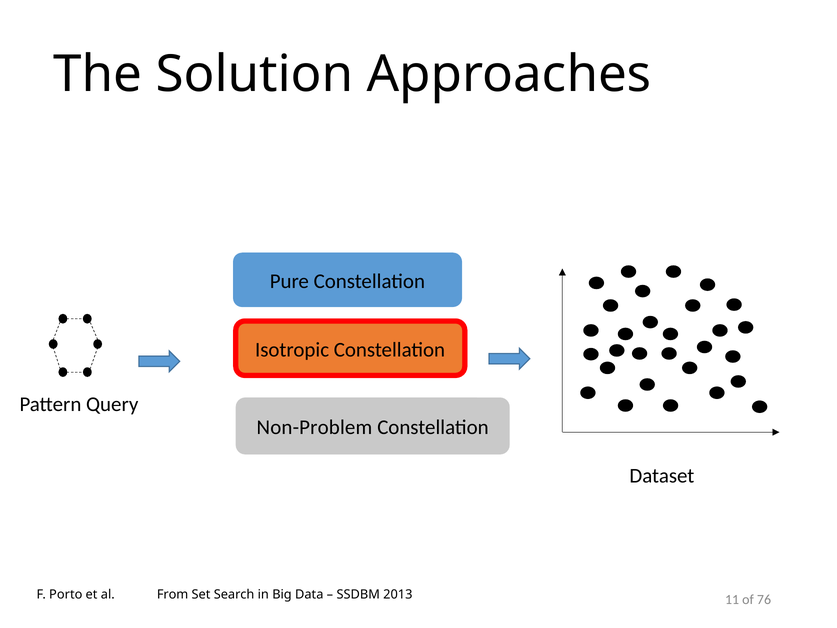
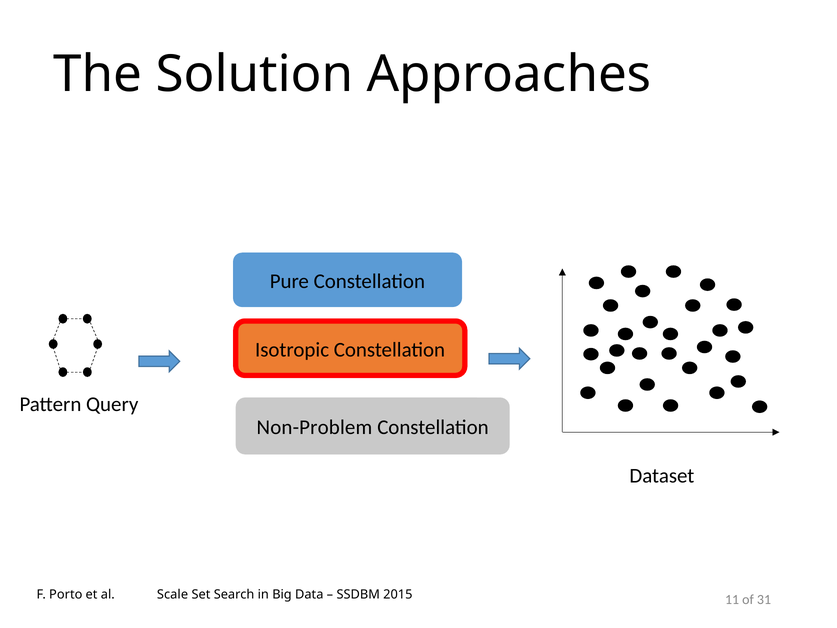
From: From -> Scale (173, 595)
2013: 2013 -> 2015 (398, 595)
76: 76 -> 31 (764, 599)
